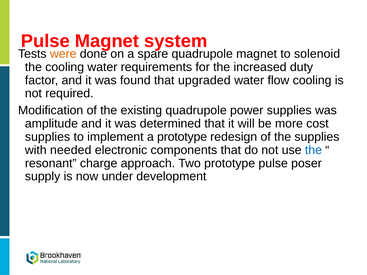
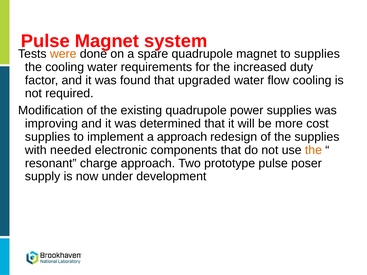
to solenoid: solenoid -> supplies (317, 54)
amplitude: amplitude -> improving (51, 124)
a prototype: prototype -> approach (182, 137)
the colour: blue -> orange (313, 150)
